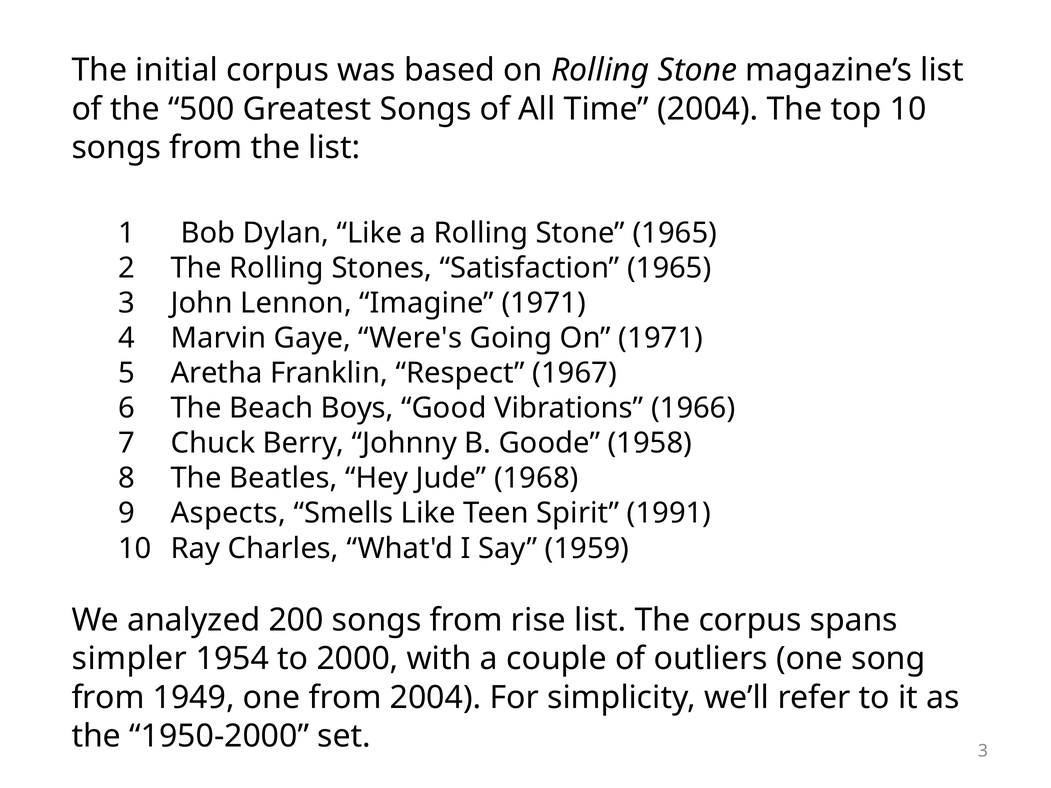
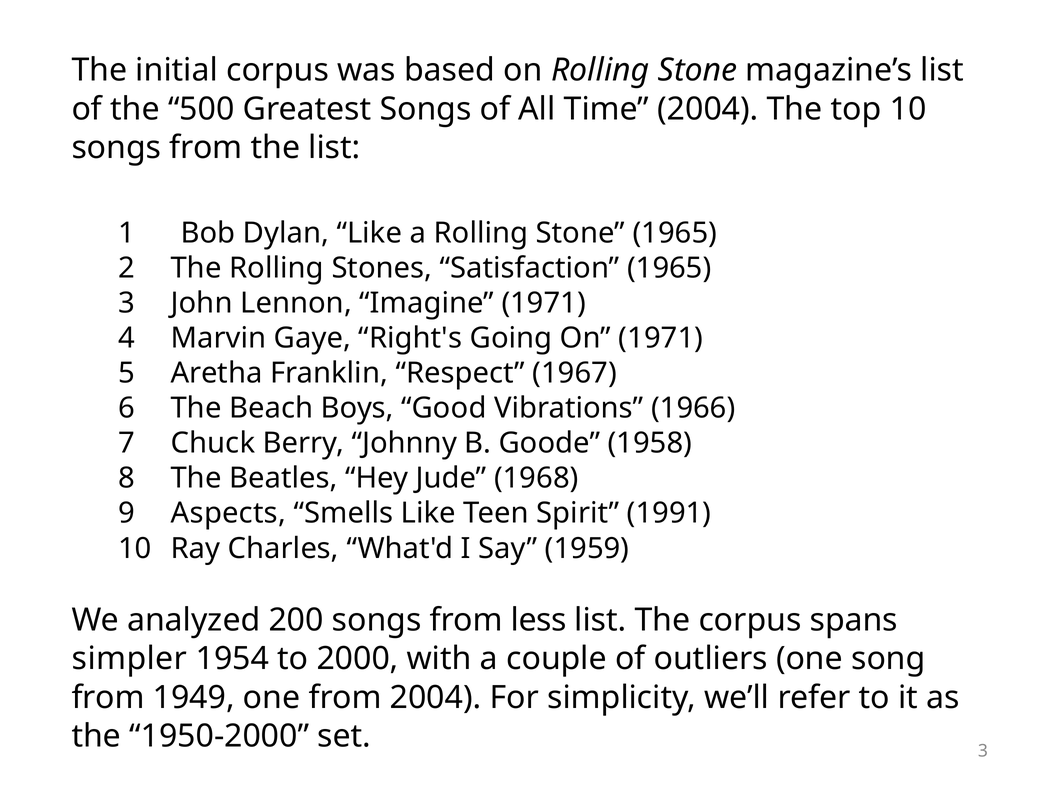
Were's: Were's -> Right's (410, 338)
rise: rise -> less (539, 621)
